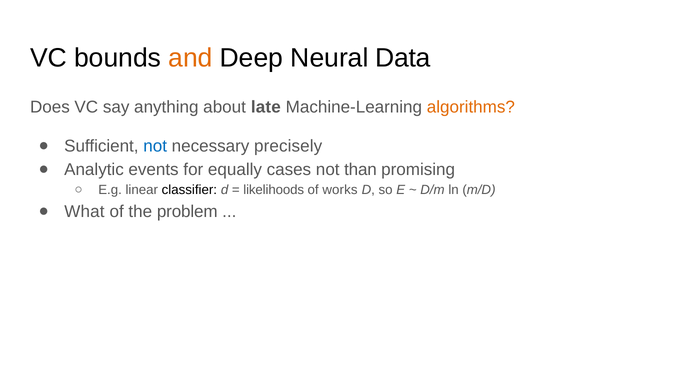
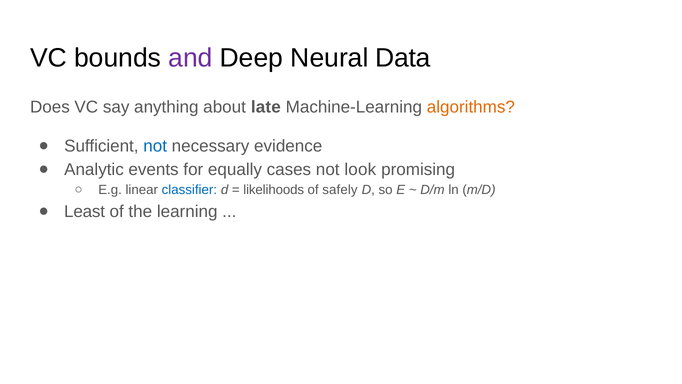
and colour: orange -> purple (190, 58)
precisely: precisely -> evidence (288, 146)
than: than -> look (360, 169)
classifier colour: black -> blue (189, 190)
works: works -> safely (340, 190)
What: What -> Least (85, 211)
problem: problem -> learning (187, 211)
